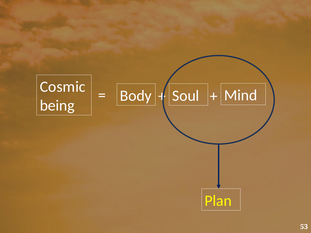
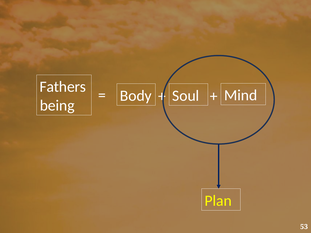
Cosmic: Cosmic -> Fathers (63, 87)
